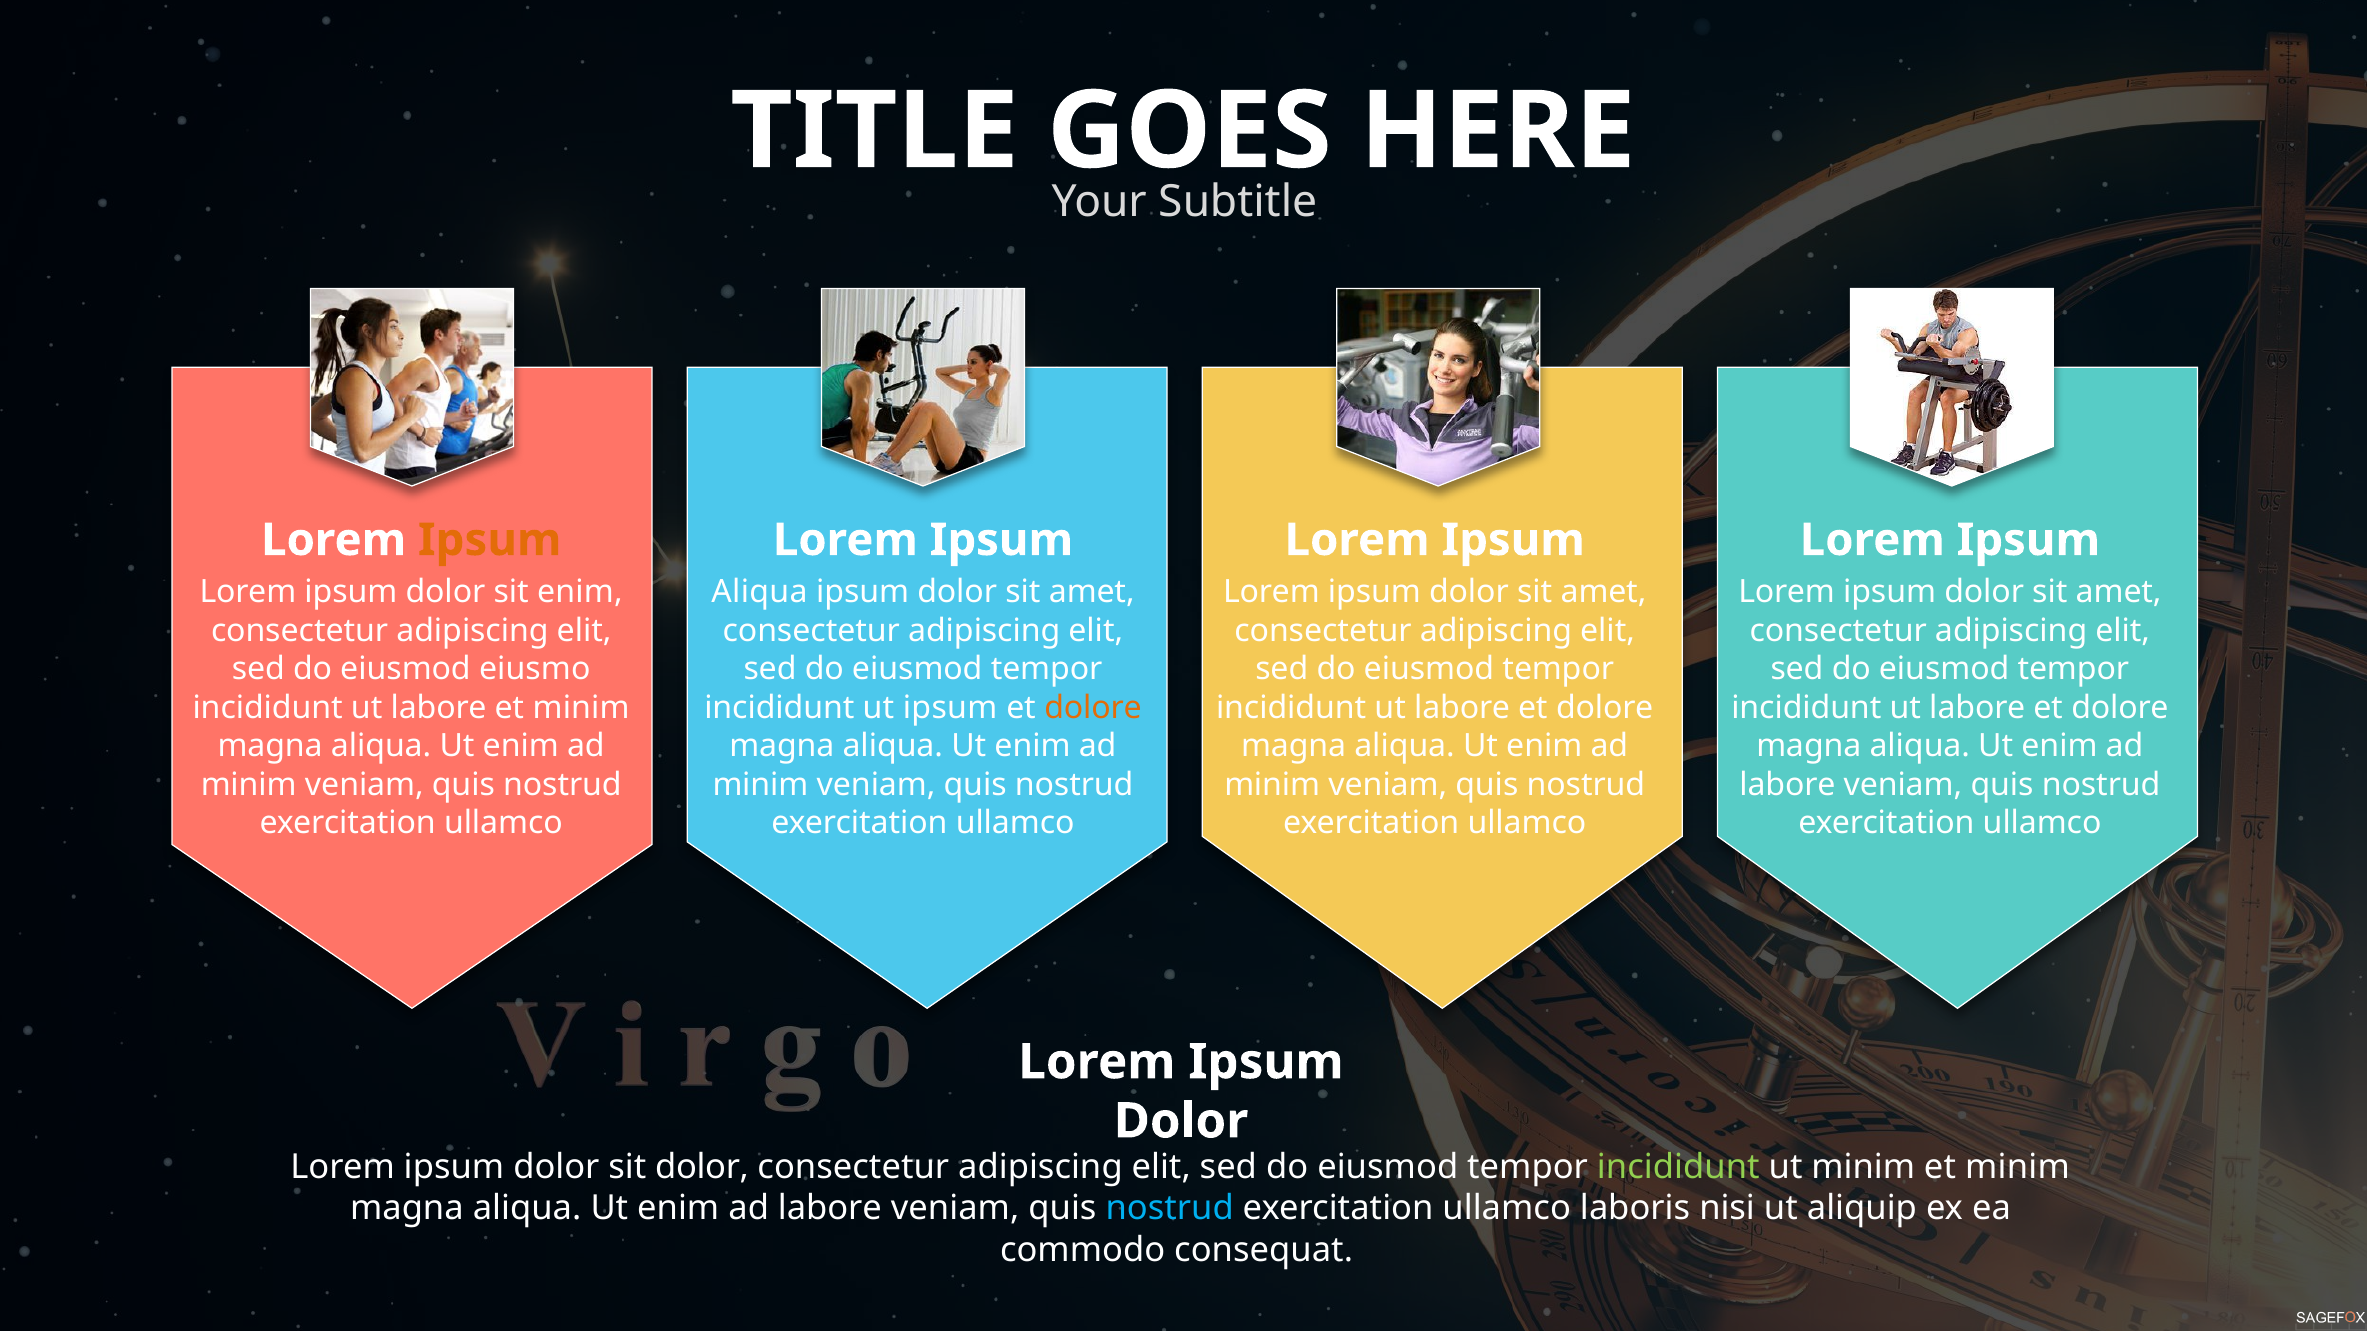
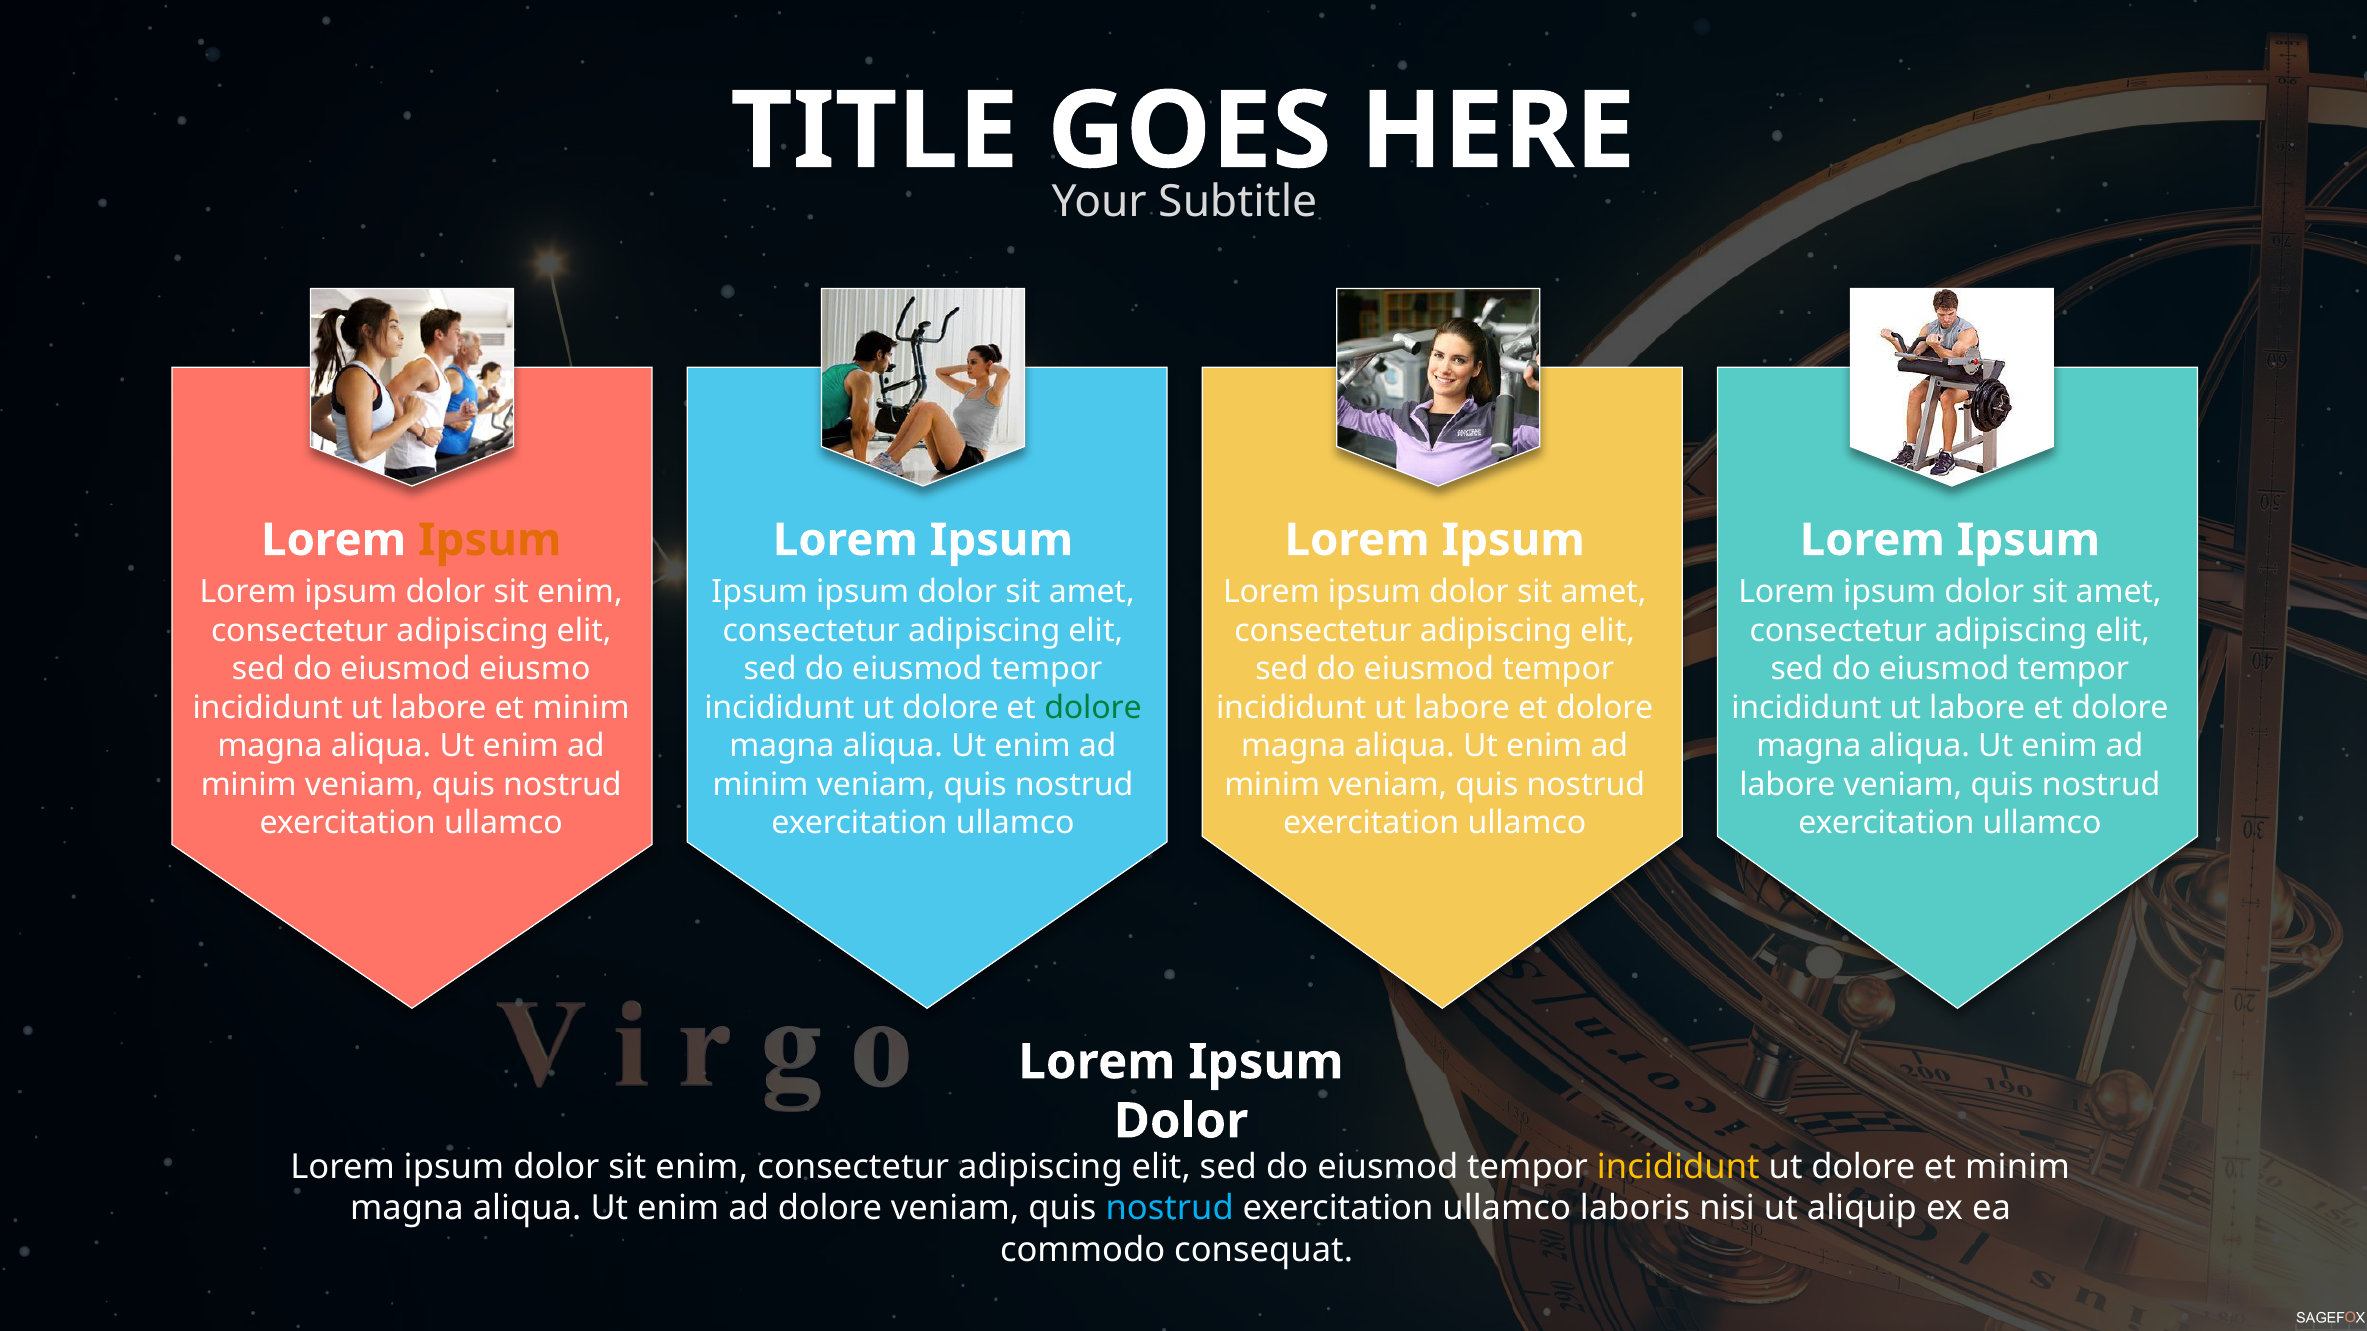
Aliqua: Aliqua -> Ipsum (760, 592)
ipsum: ipsum -> dolore (950, 708)
dolore colour: orange -> green (1093, 708)
dolor: dolor -> enim (702, 1167)
incididunt colour: light green -> yellow (1678, 1167)
minim: minim -> dolore (1863, 1167)
labore: labore -> dolore (830, 1209)
